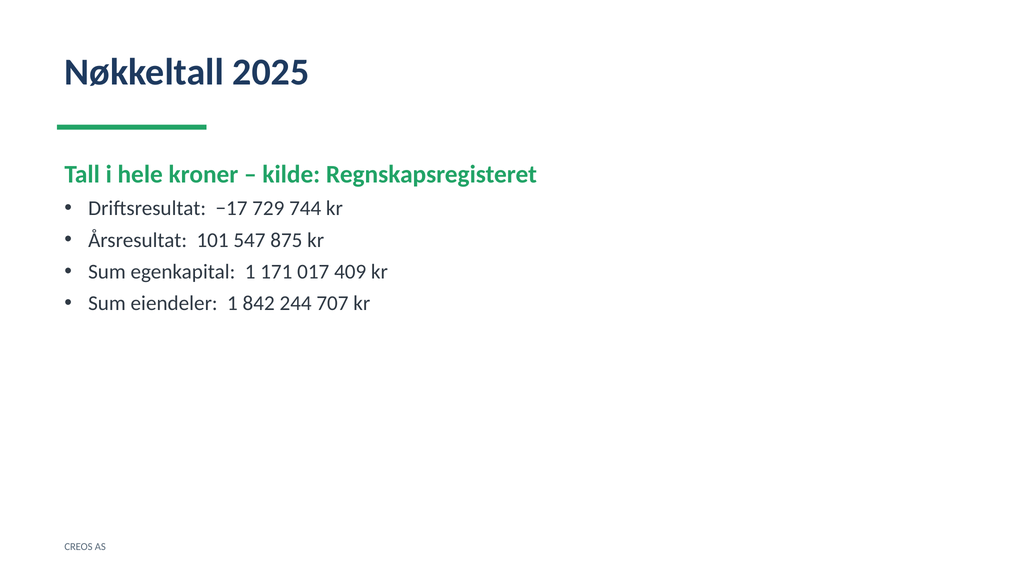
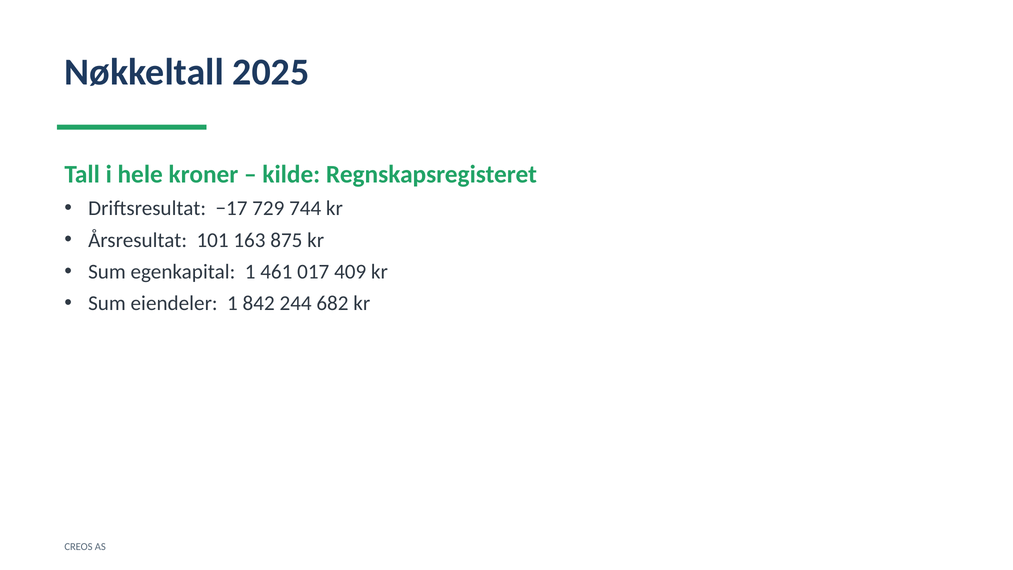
547: 547 -> 163 (249, 240)
171: 171 -> 461 (276, 272)
707: 707 -> 682 (332, 303)
